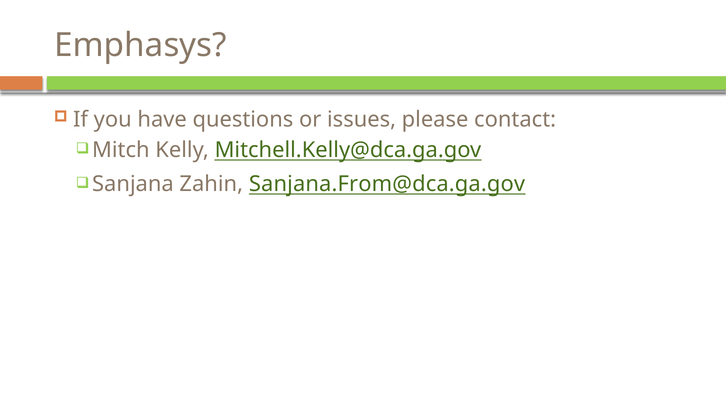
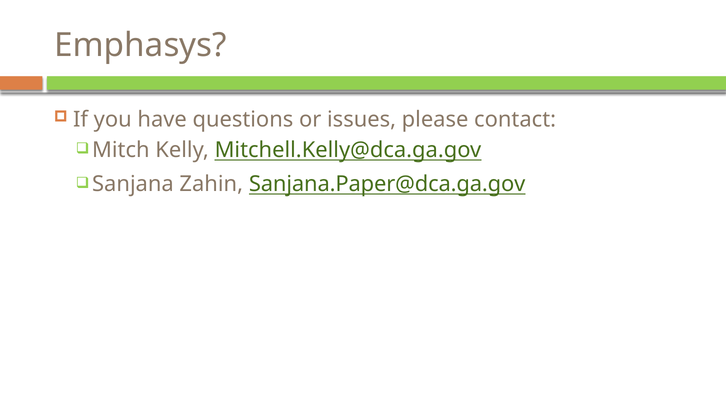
Sanjana.From@dca.ga.gov: Sanjana.From@dca.ga.gov -> Sanjana.Paper@dca.ga.gov (387, 184)
